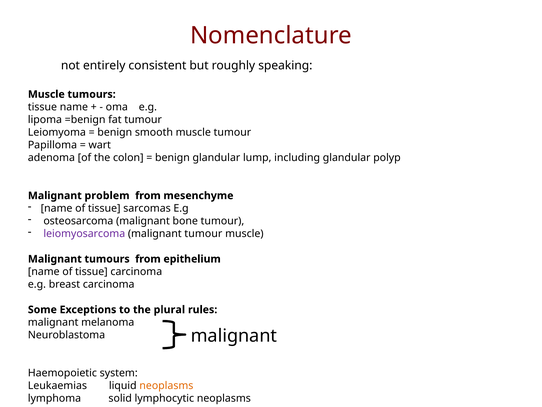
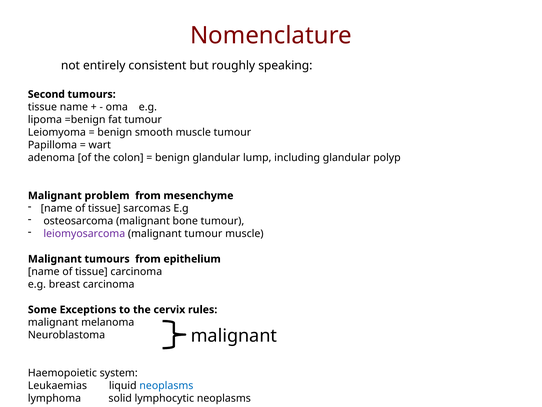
Muscle: Muscle -> Second (46, 94)
plural: plural -> cervix (169, 309)
neoplasms colour: orange -> blue (166, 385)
